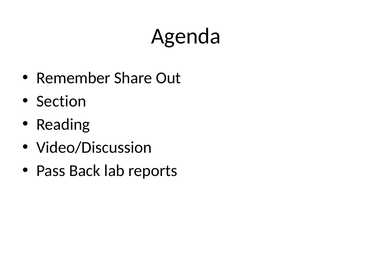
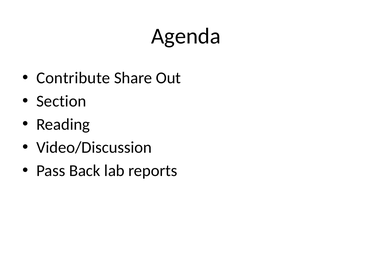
Remember: Remember -> Contribute (73, 78)
